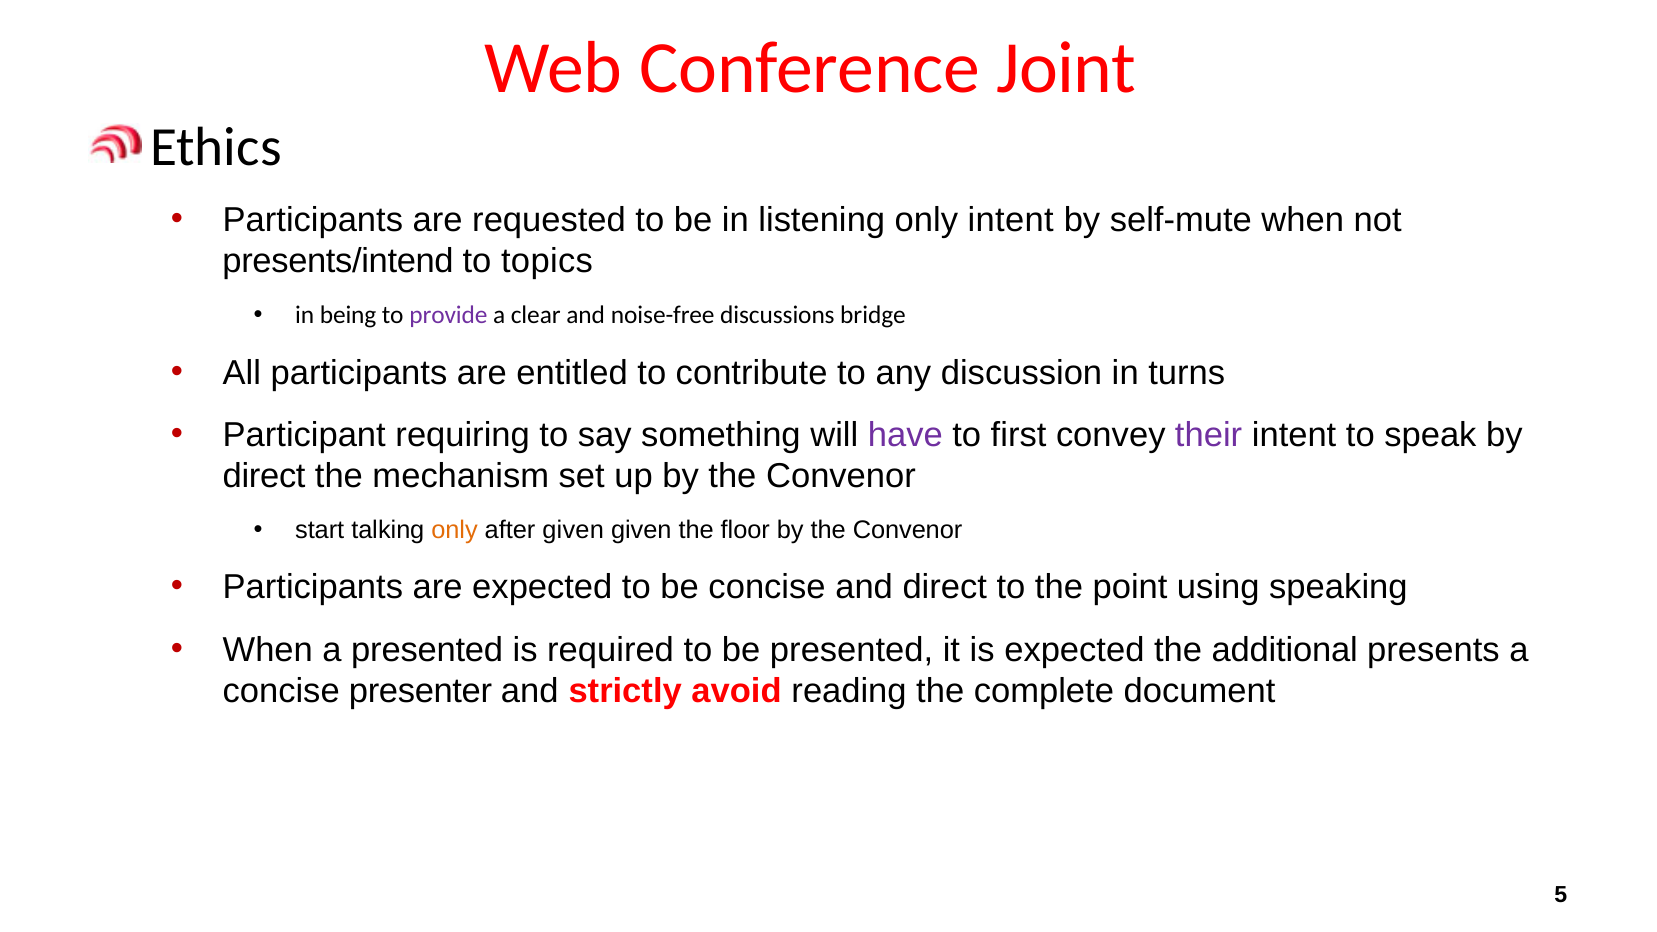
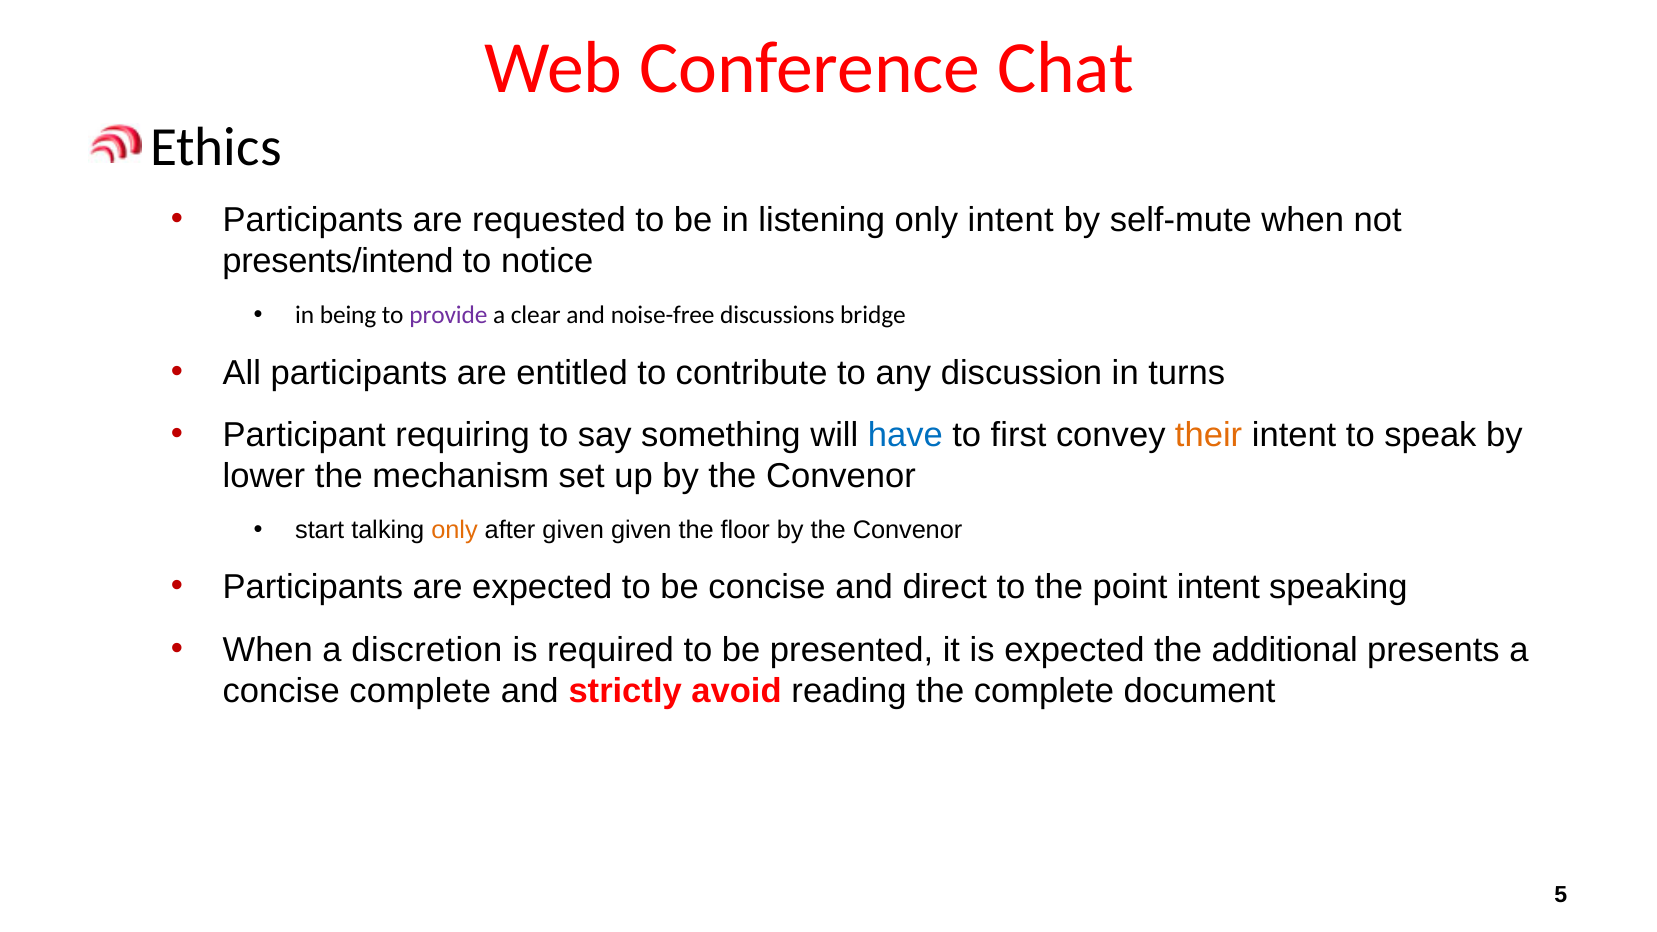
Joint: Joint -> Chat (1066, 68)
topics: topics -> notice (547, 261)
have colour: purple -> blue (905, 435)
their colour: purple -> orange (1209, 435)
direct: direct -> lower (264, 476)
point using: using -> intent (1218, 588)
a presented: presented -> discretion (427, 650)
concise presenter: presenter -> complete (420, 691)
